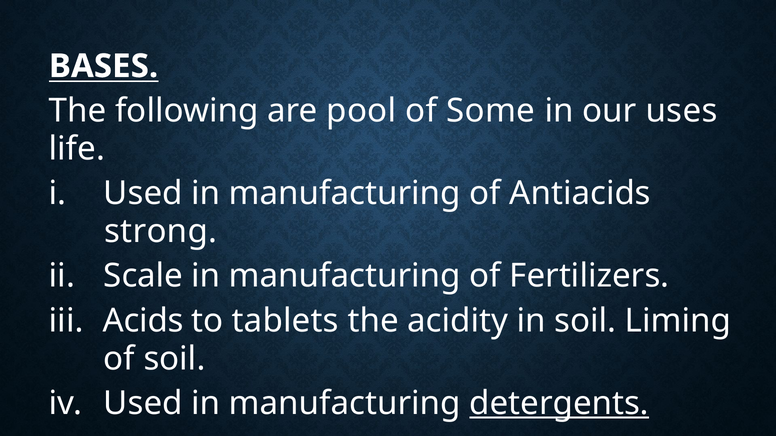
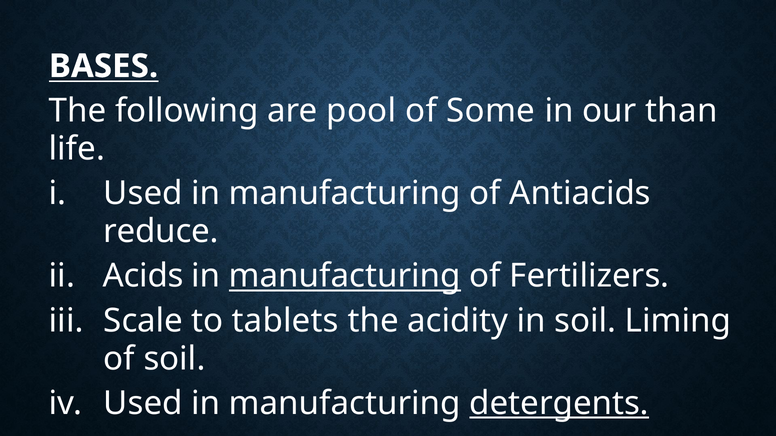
uses: uses -> than (681, 111)
strong: strong -> reduce (161, 232)
Scale: Scale -> Acids (143, 276)
manufacturing underline: none -> present (345, 276)
Acids: Acids -> Scale (143, 321)
